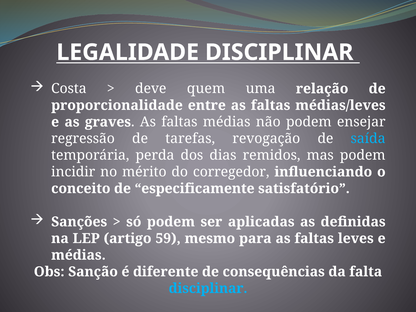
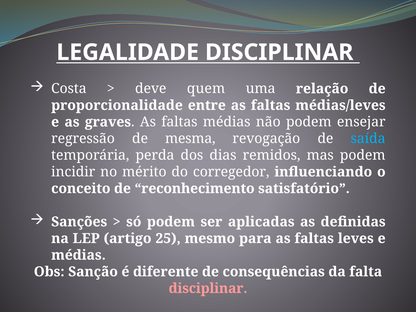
tarefas: tarefas -> mesma (190, 139)
especificamente: especificamente -> reconhecimento (195, 189)
59: 59 -> 25 (168, 238)
disciplinar colour: light blue -> pink (208, 288)
